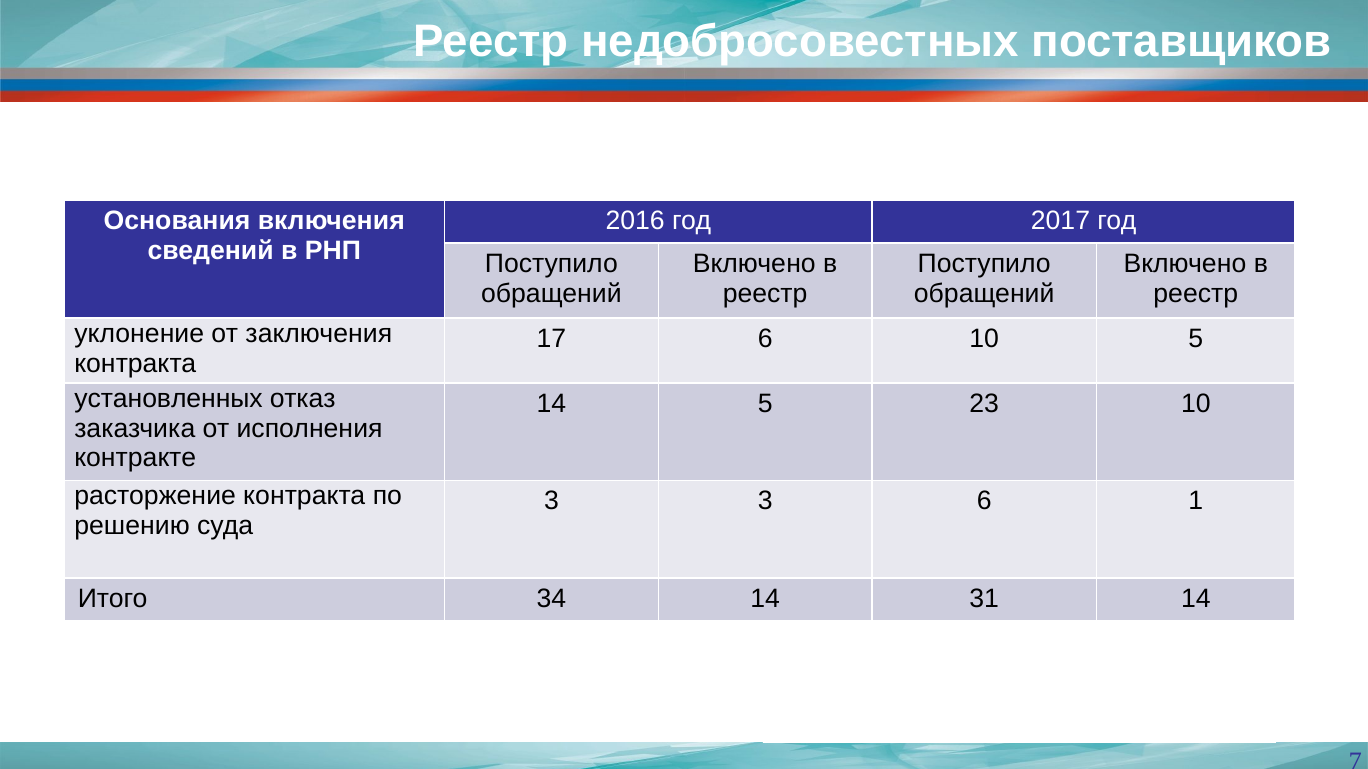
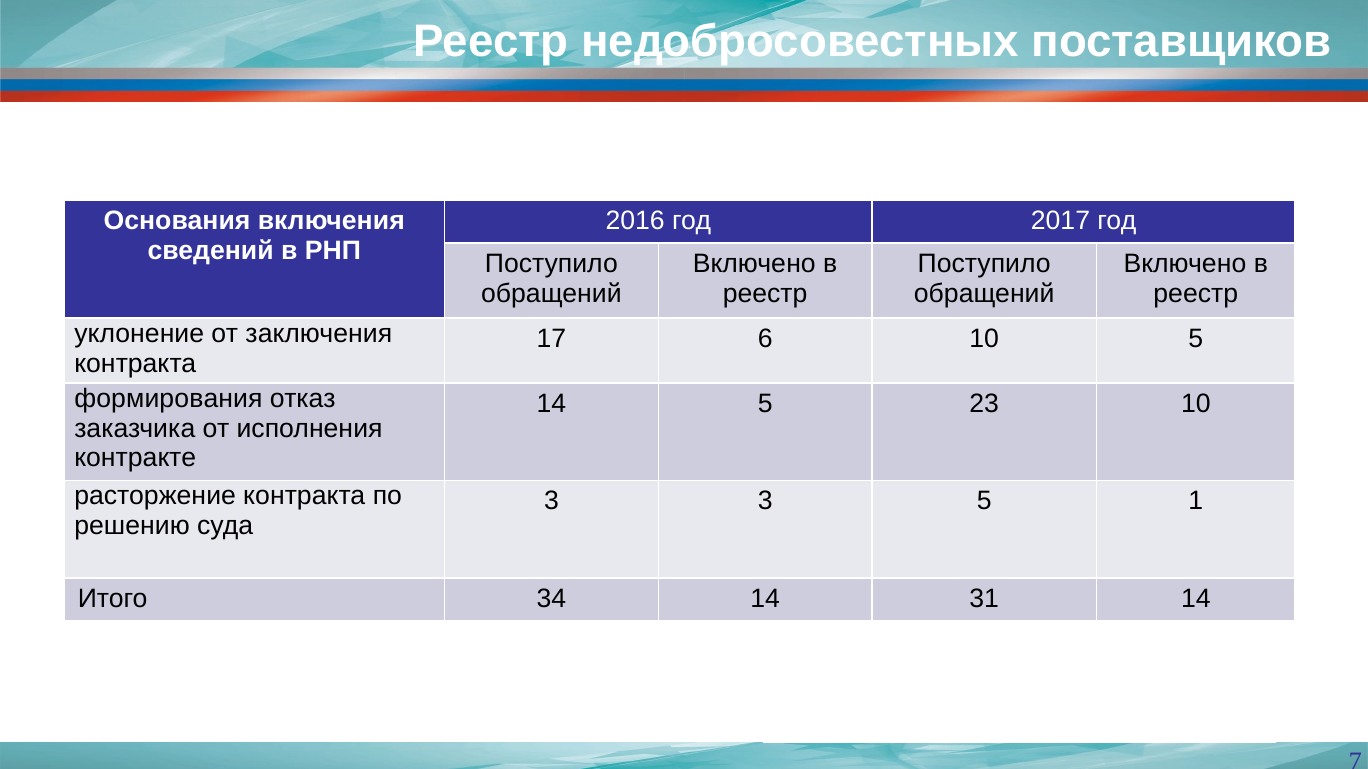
установленных: установленных -> формирования (168, 399)
3 6: 6 -> 5 (984, 501)
